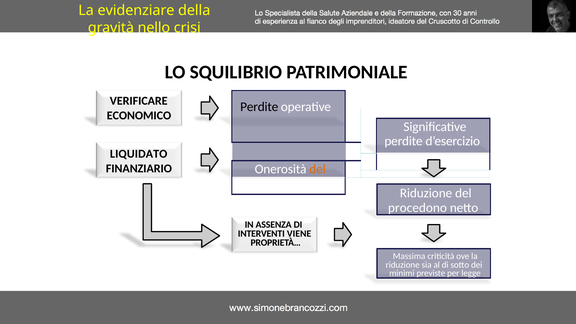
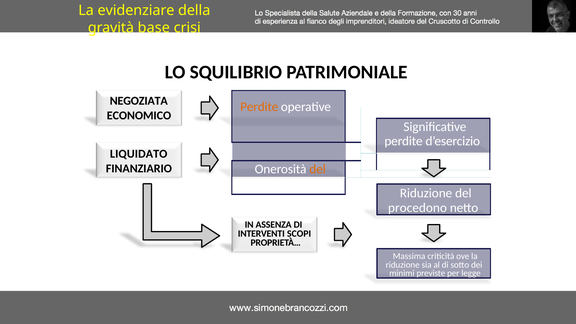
nello: nello -> base (154, 28)
VERIFICARE: VERIFICARE -> NEGOZIATA (139, 101)
Perdite colour: black -> orange (259, 107)
VIENE: VIENE -> SCOPI (299, 234)
